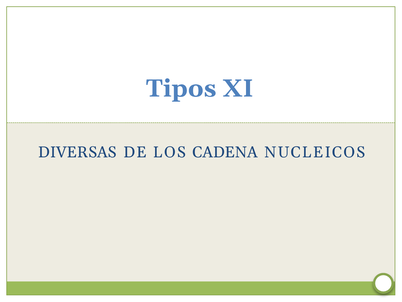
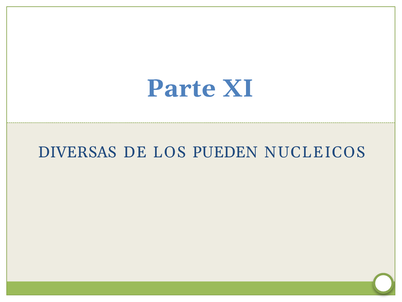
Tipos: Tipos -> Parte (181, 88)
CADENA: CADENA -> PUEDEN (225, 152)
